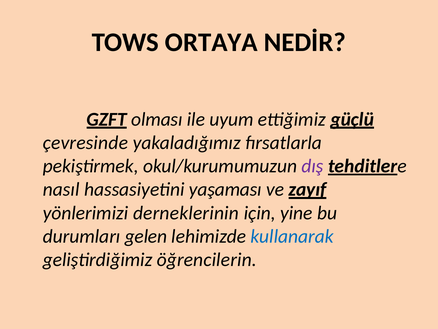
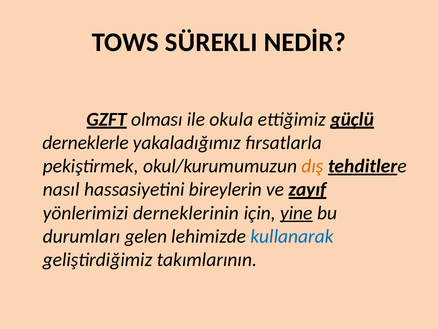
ORTAYA: ORTAYA -> SÜREKLI (211, 42)
uyum: uyum -> okula (231, 119)
çevresinde: çevresinde -> derneklerle (86, 143)
dış colour: purple -> orange (313, 166)
yaşaması: yaşaması -> bireylerin (225, 189)
yine underline: none -> present (296, 213)
öğrencilerin: öğrencilerin -> takımlarının (207, 259)
